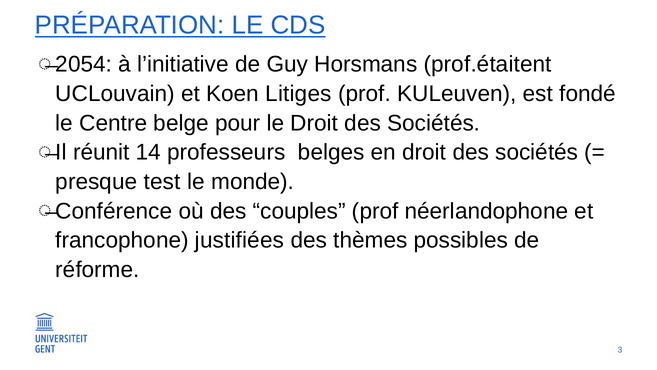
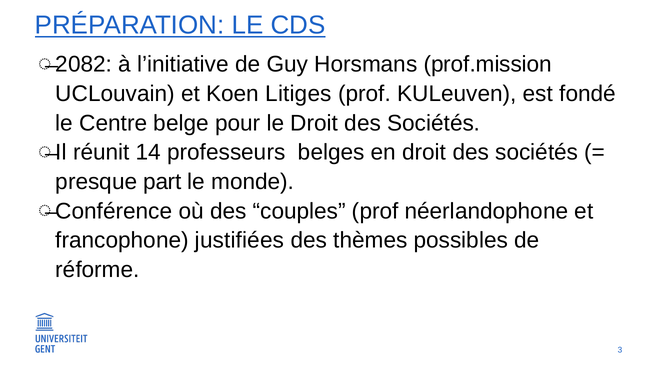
2054: 2054 -> 2082 (84, 64)
prof.étaitent: prof.étaitent -> prof.mission (488, 64)
test: test -> part (162, 182)
